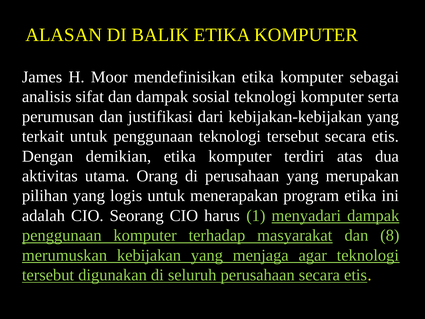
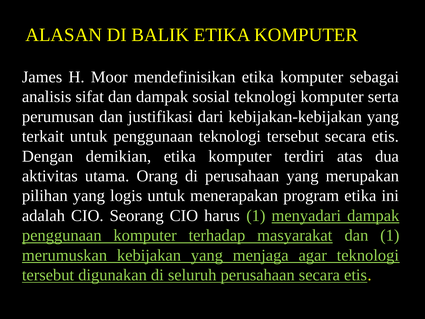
dan 8: 8 -> 1 (390, 235)
